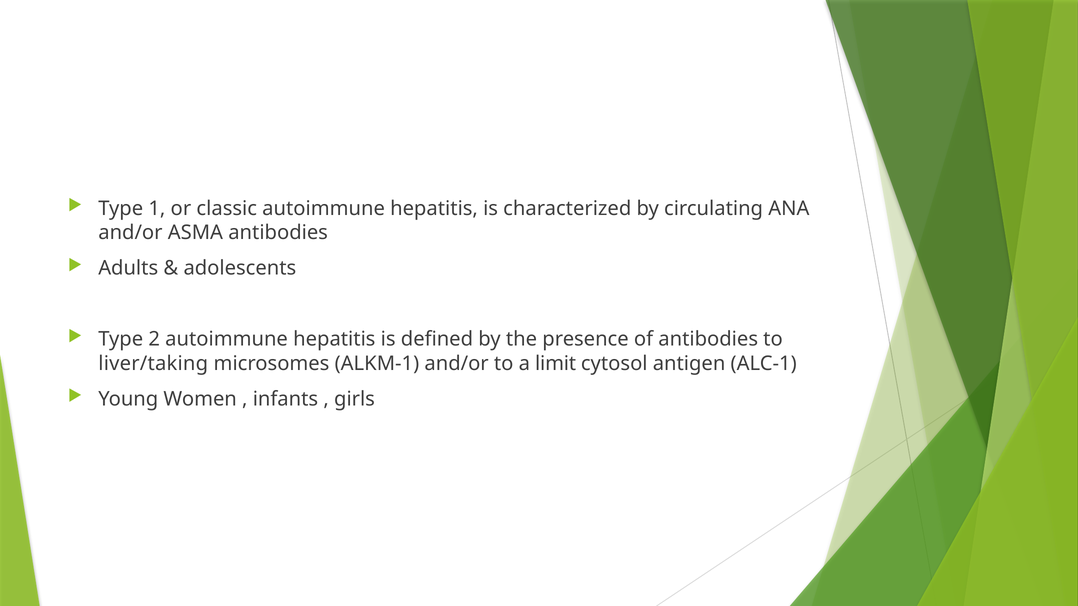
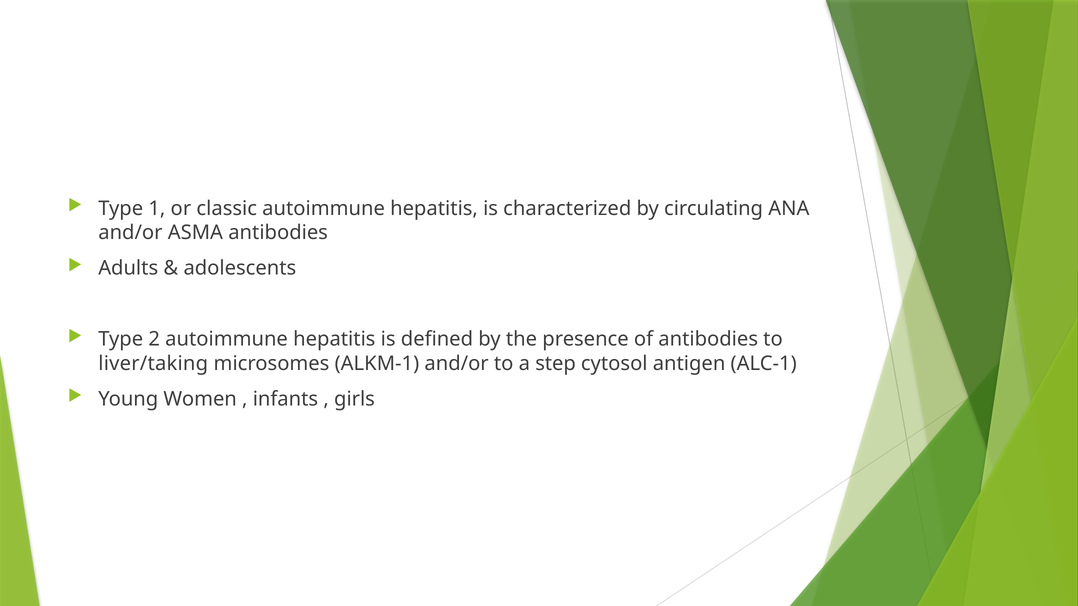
limit: limit -> step (556, 364)
